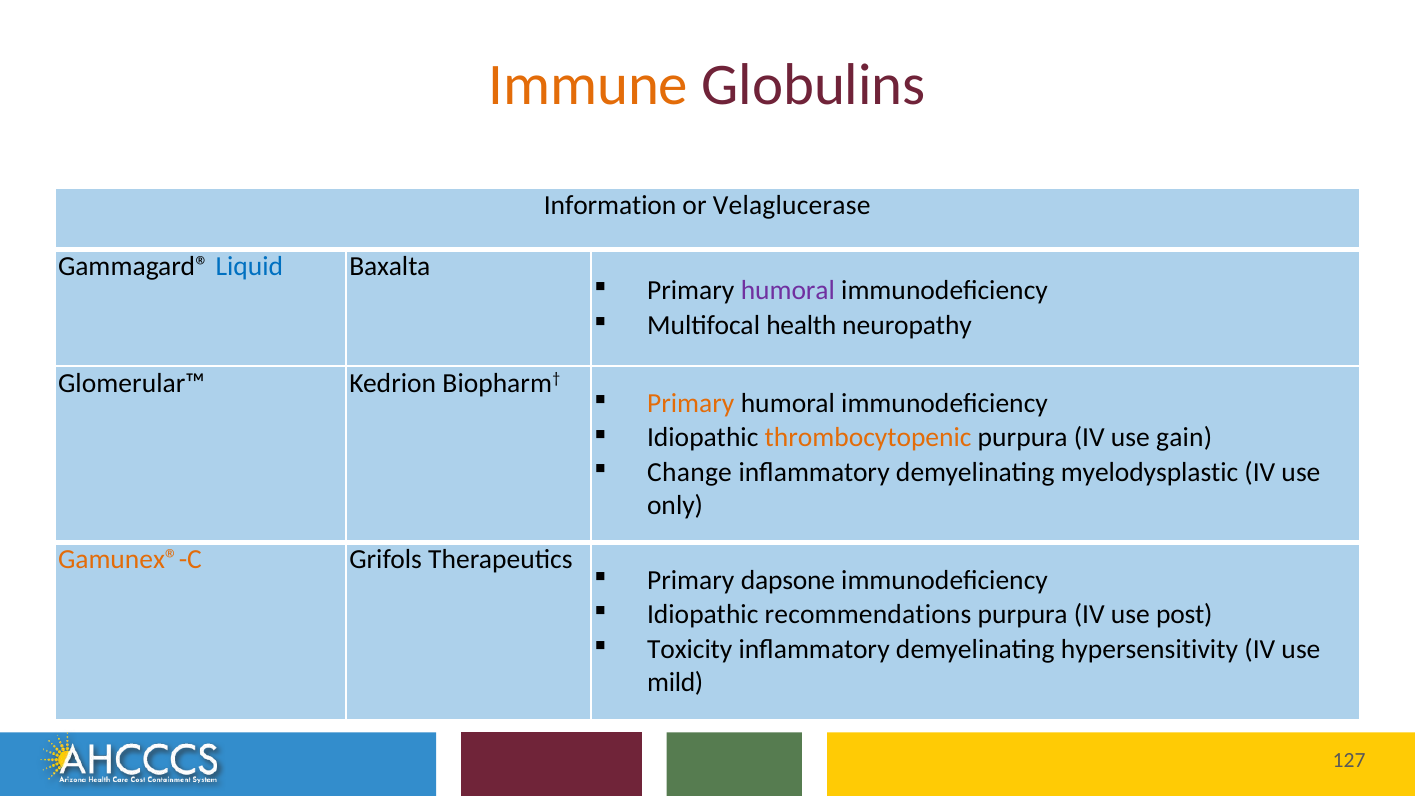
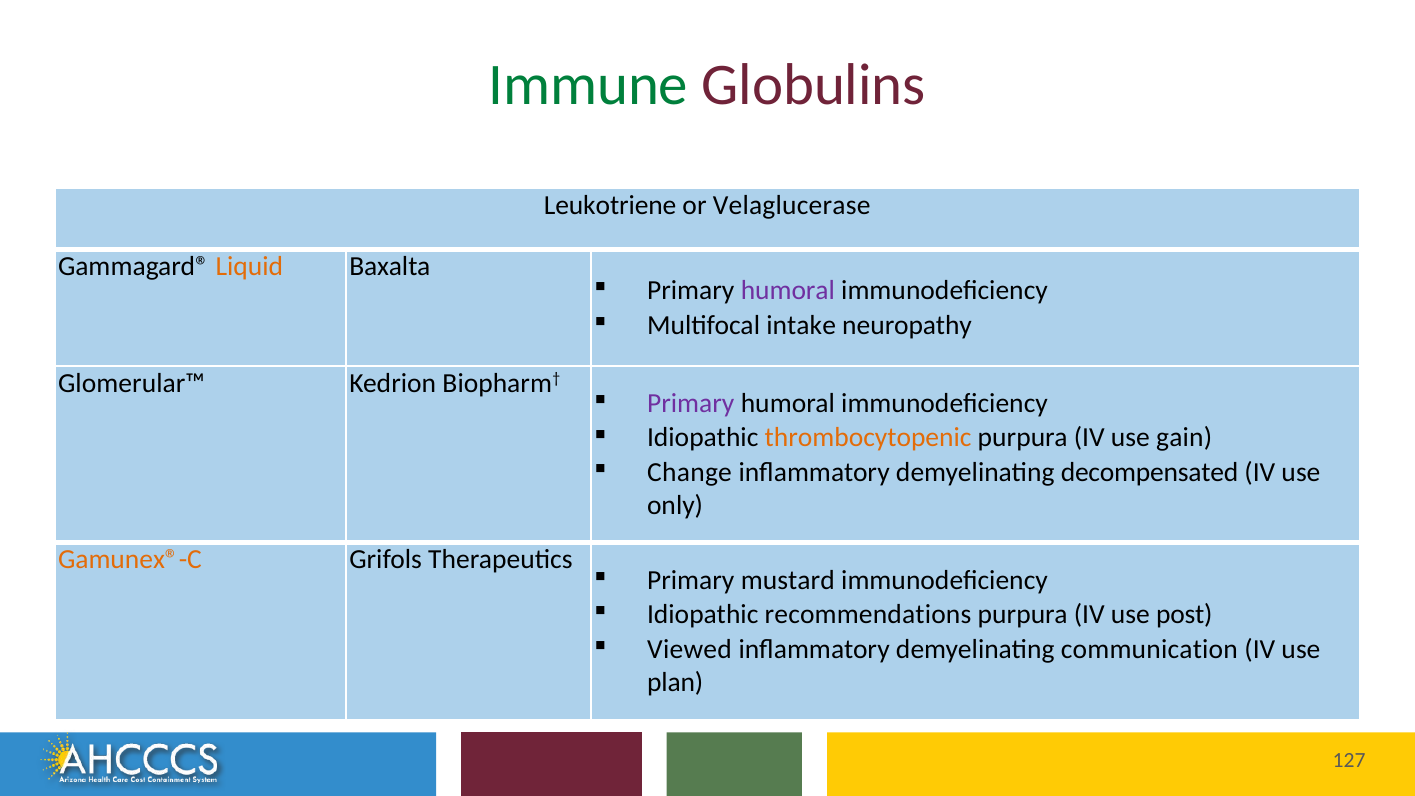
Immune colour: orange -> green (588, 86)
Information: Information -> Leukotriene (610, 205)
Liquid colour: blue -> orange (249, 267)
health: health -> intake (801, 325)
Primary colour: orange -> purple (691, 403)
myelodysplastic: myelodysplastic -> decompensated (1150, 472)
dapsone: dapsone -> mustard (788, 580)
Toxicity: Toxicity -> Viewed (690, 649)
hypersensitivity: hypersensitivity -> communication (1149, 649)
mild: mild -> plan (675, 683)
